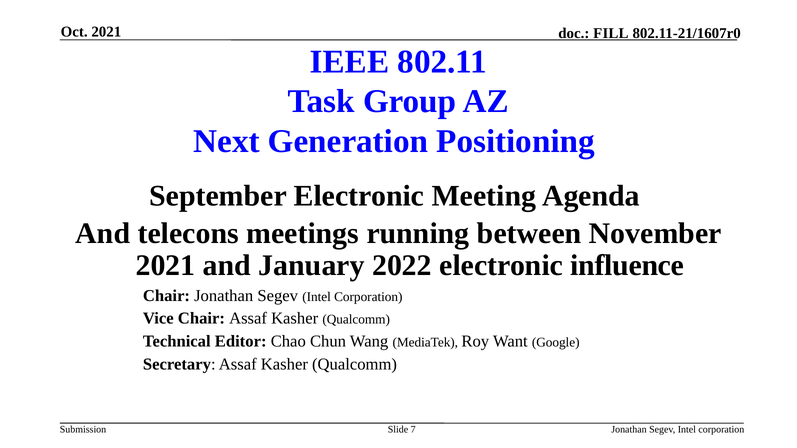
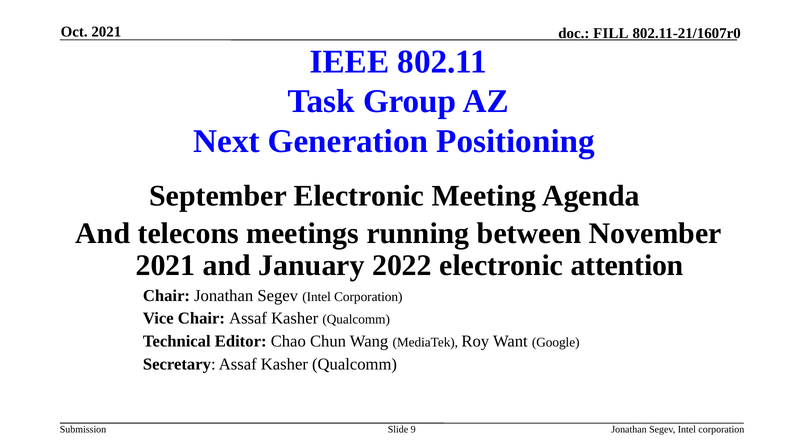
influence: influence -> attention (627, 266)
7: 7 -> 9 (413, 430)
